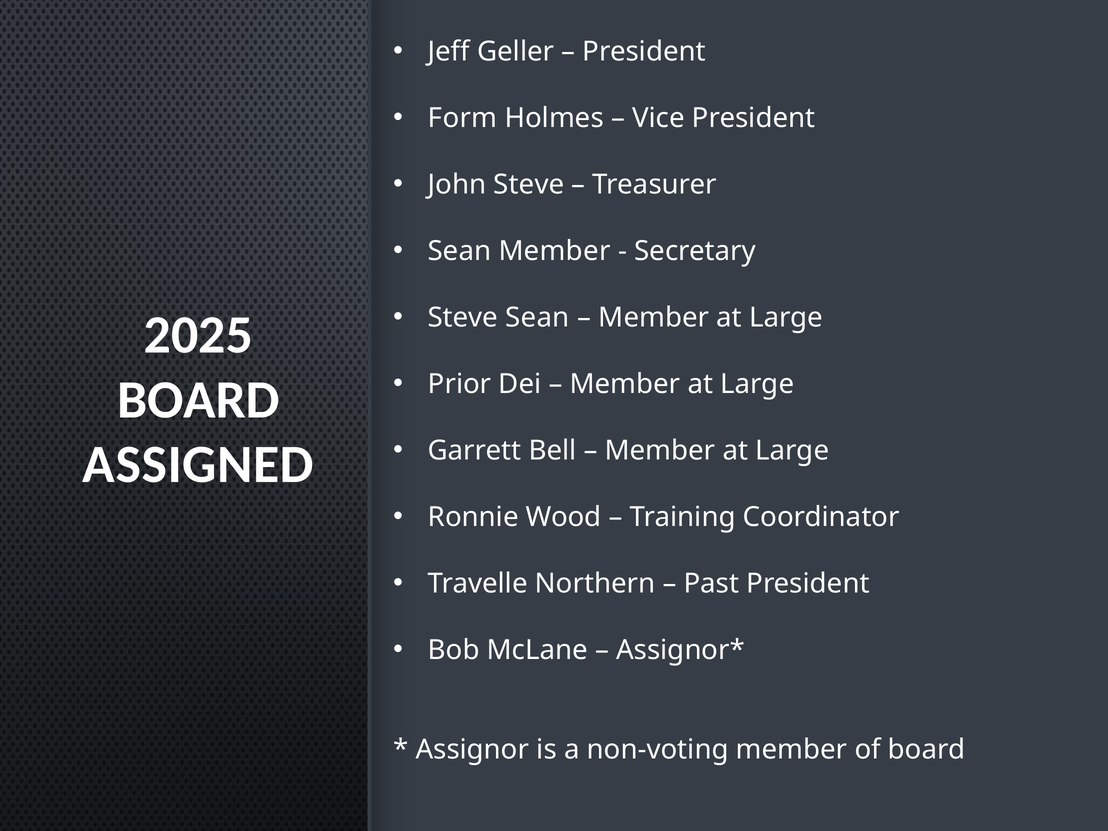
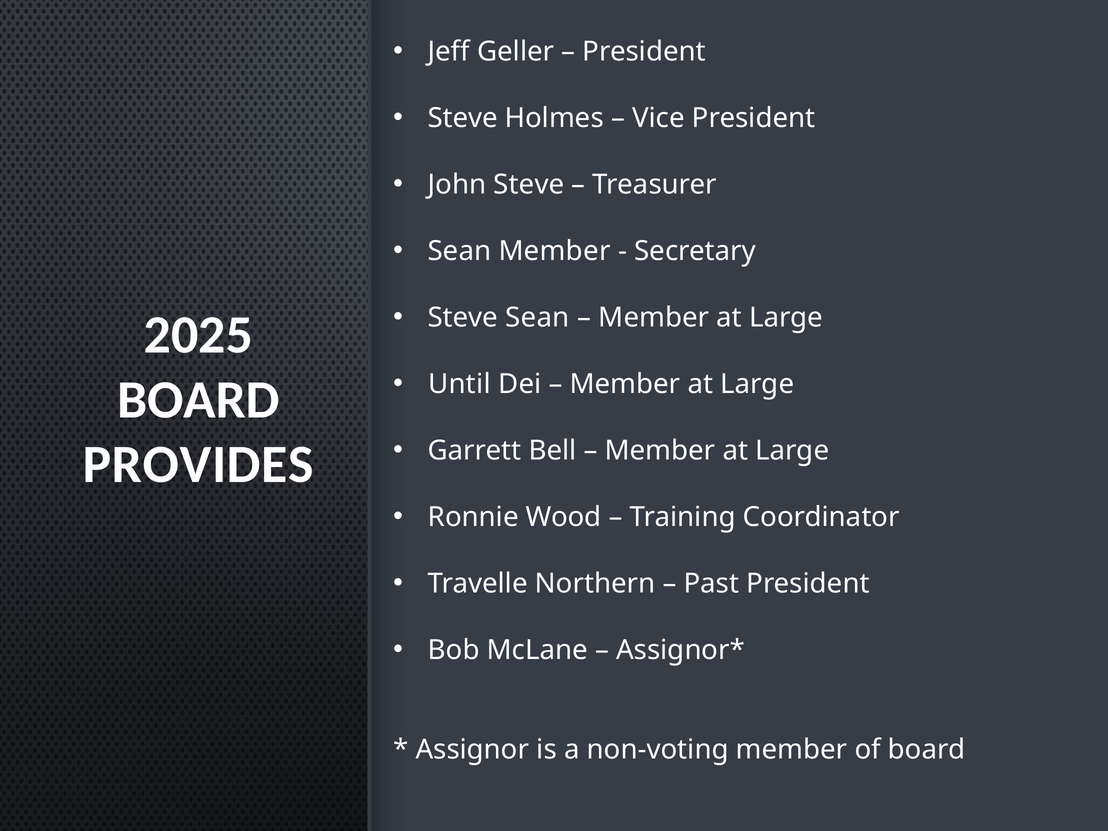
Form: Form -> Steve (463, 118)
Prior: Prior -> Until (459, 384)
ASSIGNED: ASSIGNED -> PROVIDES (198, 464)
